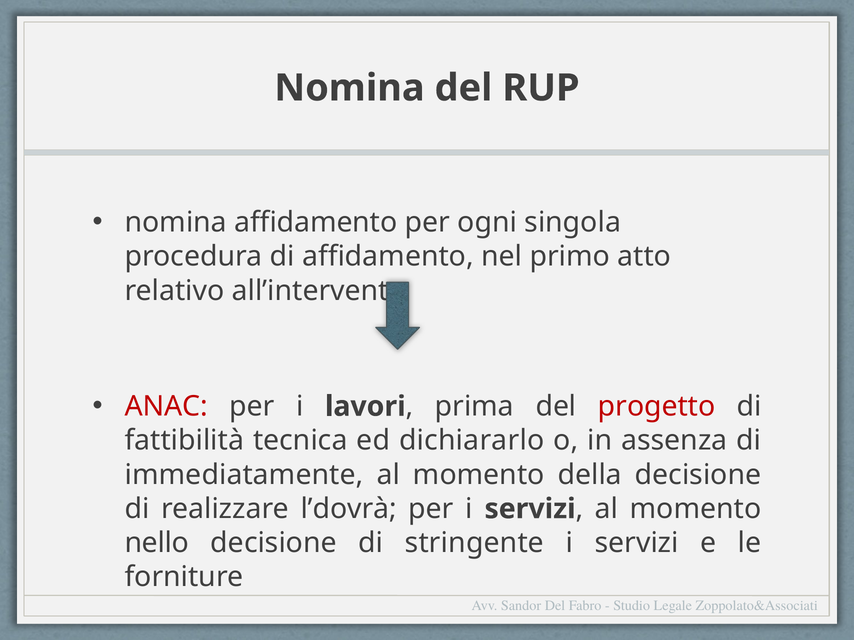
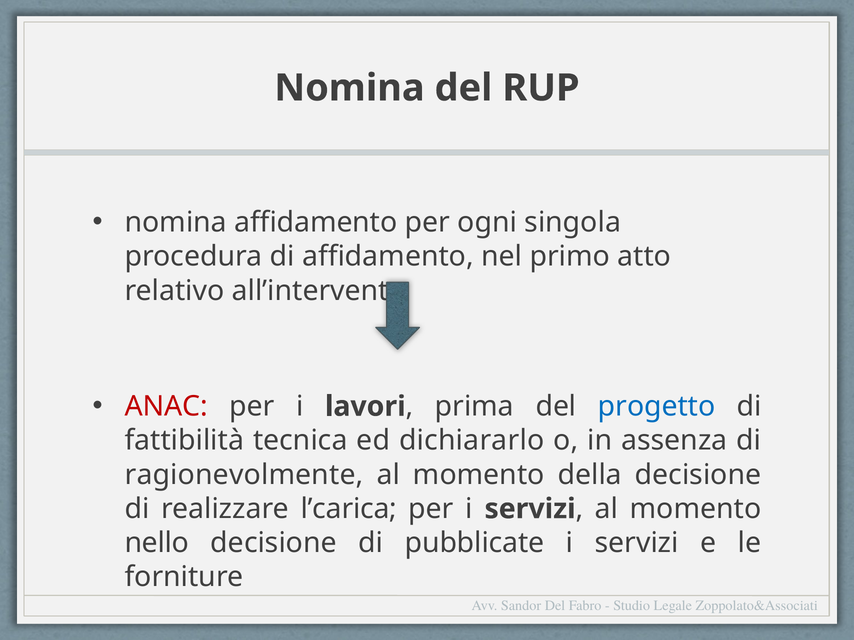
progetto colour: red -> blue (657, 407)
immediatamente: immediatamente -> ragionevolmente (244, 475)
l’dovrà: l’dovrà -> l’carica (349, 509)
stringente: stringente -> pubblicate (475, 543)
